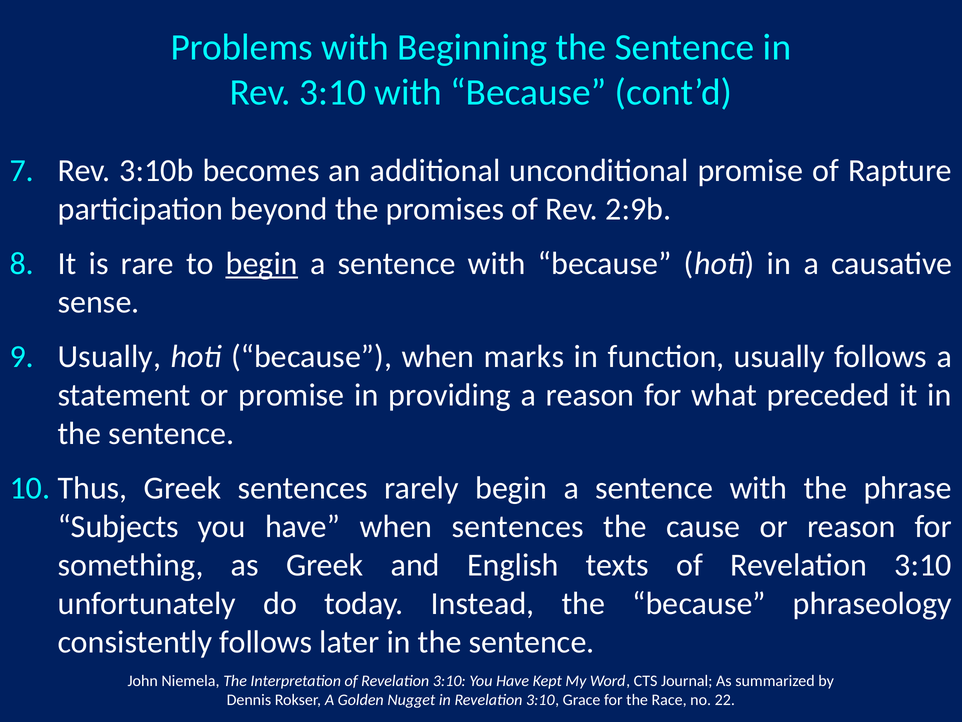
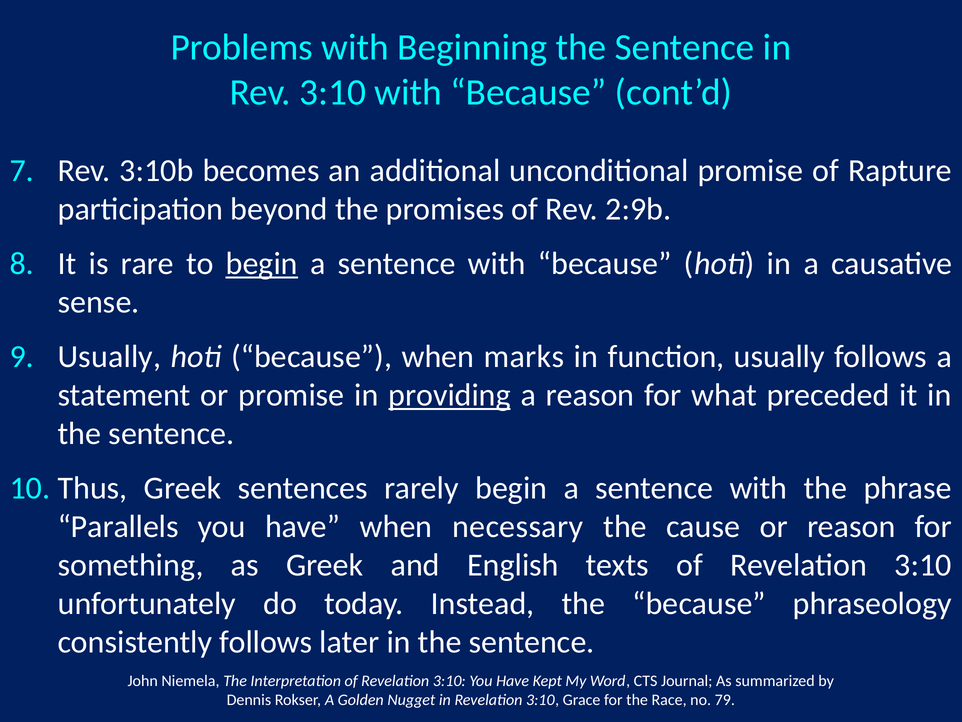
providing underline: none -> present (450, 395)
Subjects: Subjects -> Parallels (118, 527)
when sentences: sentences -> necessary (518, 527)
22: 22 -> 79 (725, 700)
